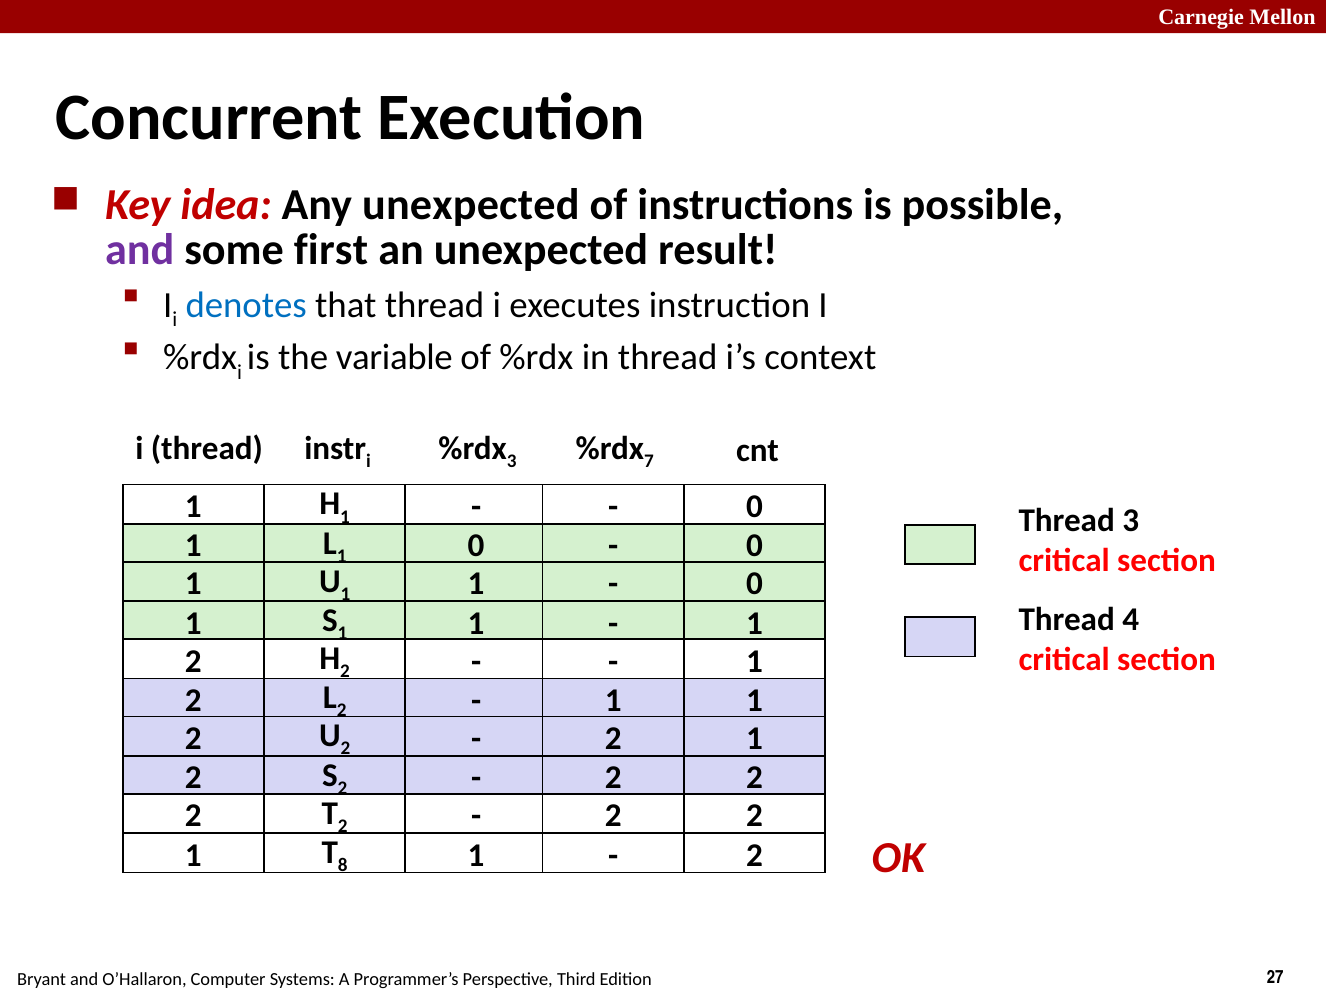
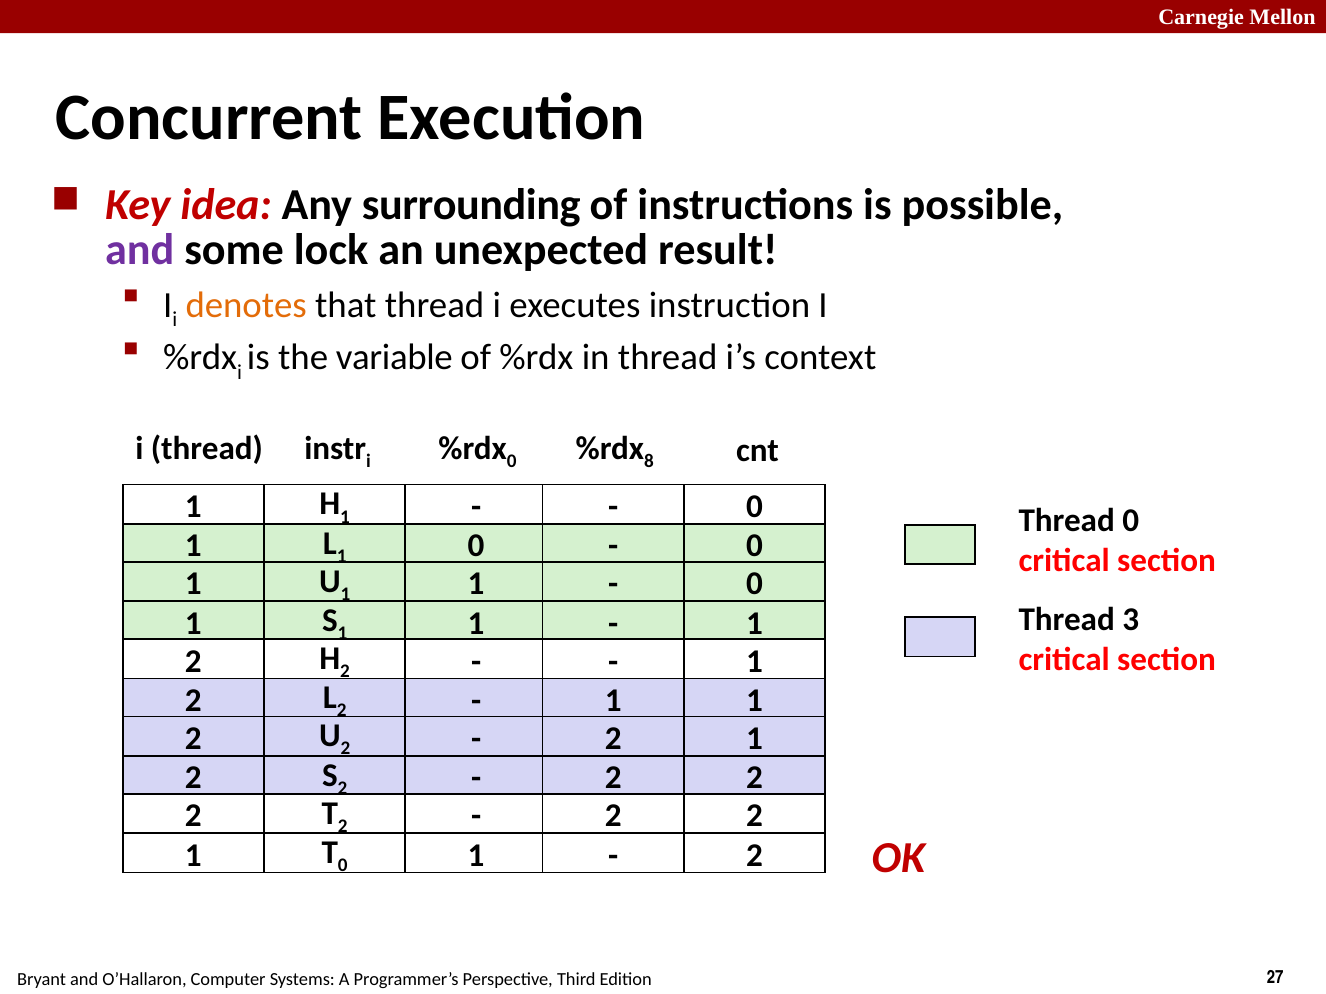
Any unexpected: unexpected -> surrounding (471, 205)
first: first -> lock (331, 250)
denotes colour: blue -> orange (246, 305)
%rdx 3: 3 -> 0 (512, 461)
7: 7 -> 8 (649, 461)
Thread 3: 3 -> 0 (1131, 521)
4: 4 -> 3 (1131, 620)
8: 8 -> 0 (343, 866)
